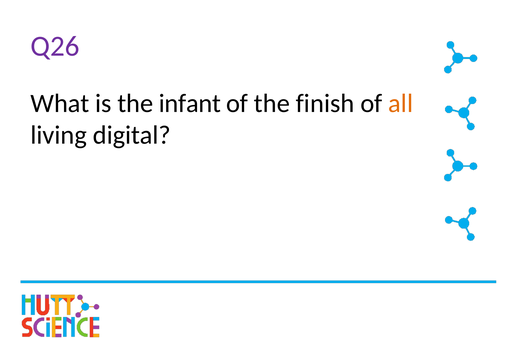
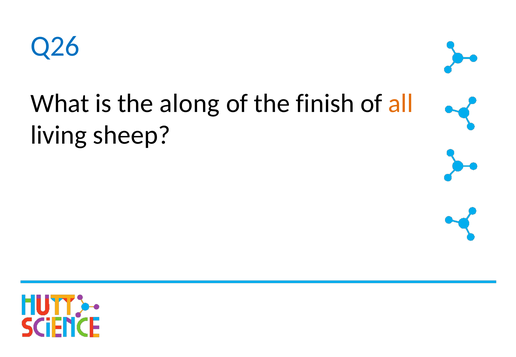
Q26 colour: purple -> blue (55, 46)
infant: infant -> along (190, 103)
digital: digital -> sheep (132, 135)
